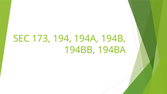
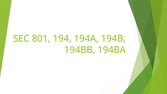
173: 173 -> 801 (41, 39)
